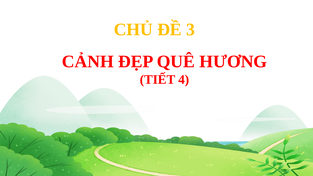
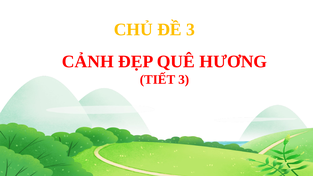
TIẾT 4: 4 -> 3 (184, 80)
